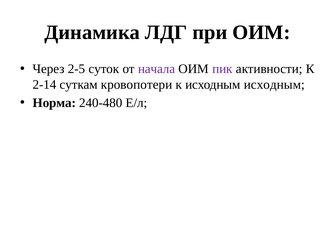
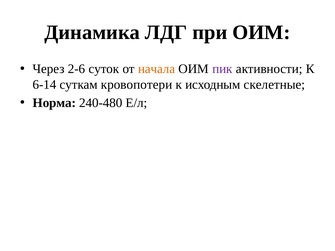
2-5: 2-5 -> 2-6 (77, 69)
начала colour: purple -> orange (157, 69)
2-14: 2-14 -> 6-14 (45, 85)
исходным исходным: исходным -> скелетные (274, 85)
